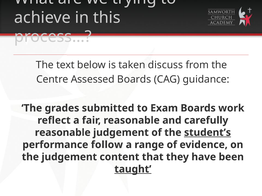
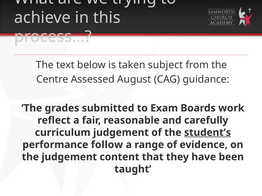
discuss: discuss -> subject (165, 65)
Assessed Boards: Boards -> August (134, 80)
reasonable: reasonable -> curriculum (63, 133)
taught underline: present -> none (133, 170)
